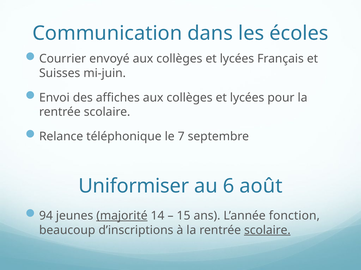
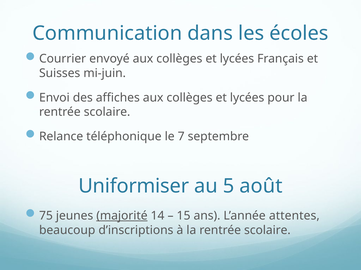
6: 6 -> 5 (229, 187)
94: 94 -> 75 (46, 216)
fonction: fonction -> attentes (294, 216)
scolaire underline: present -> none (267, 231)
